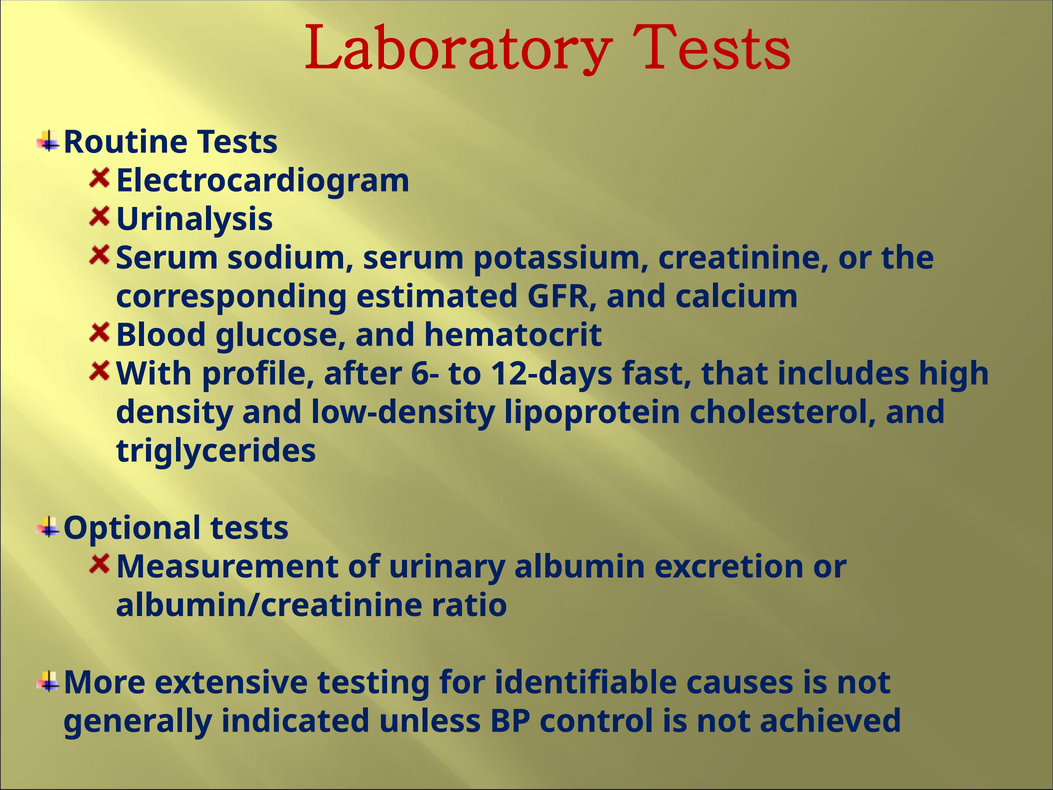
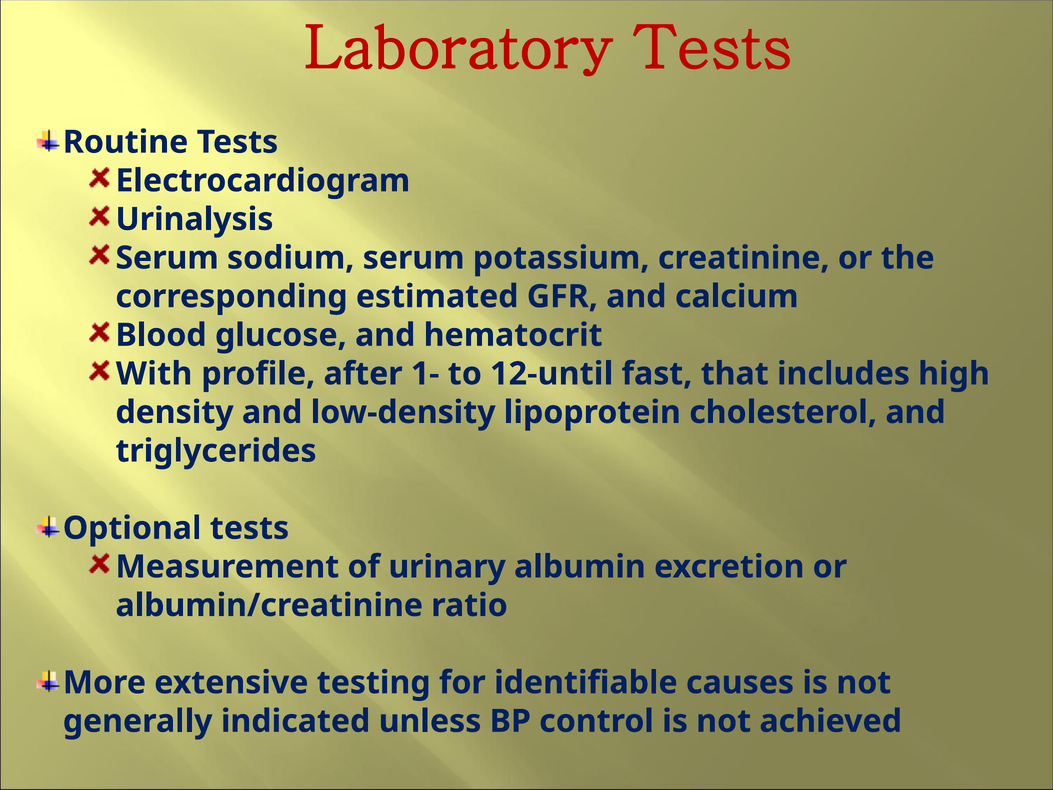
6-: 6- -> 1- (425, 374)
12-days: 12-days -> 12-until (552, 374)
